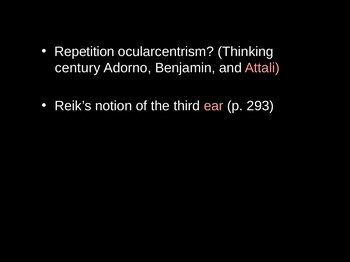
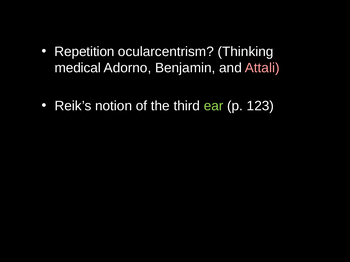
century: century -> medical (78, 68)
ear colour: pink -> light green (214, 106)
293: 293 -> 123 (260, 106)
